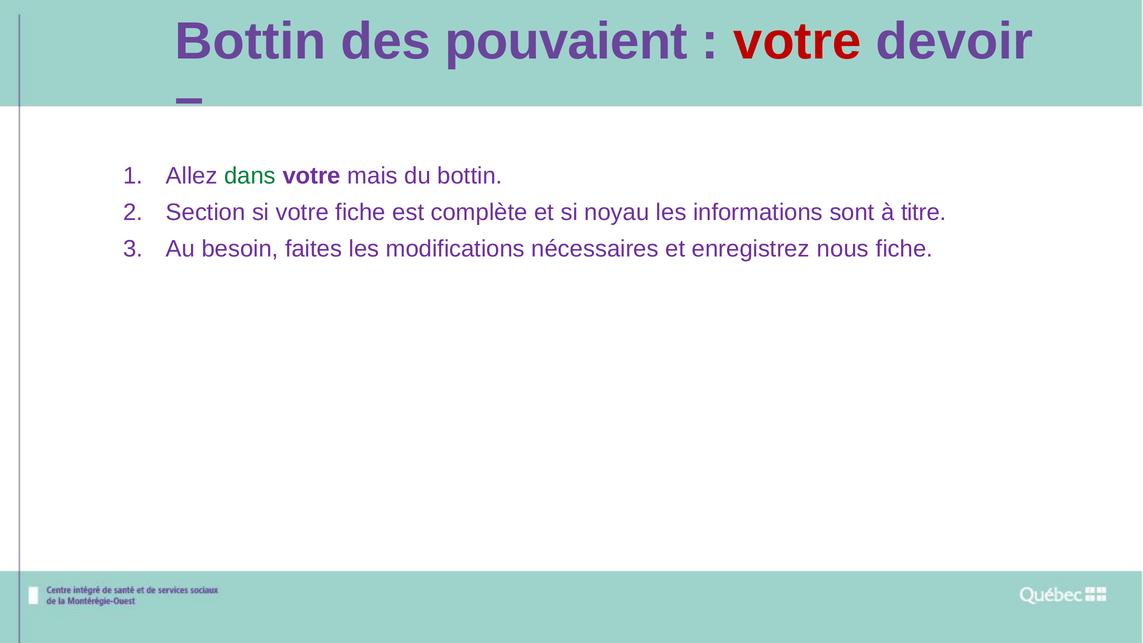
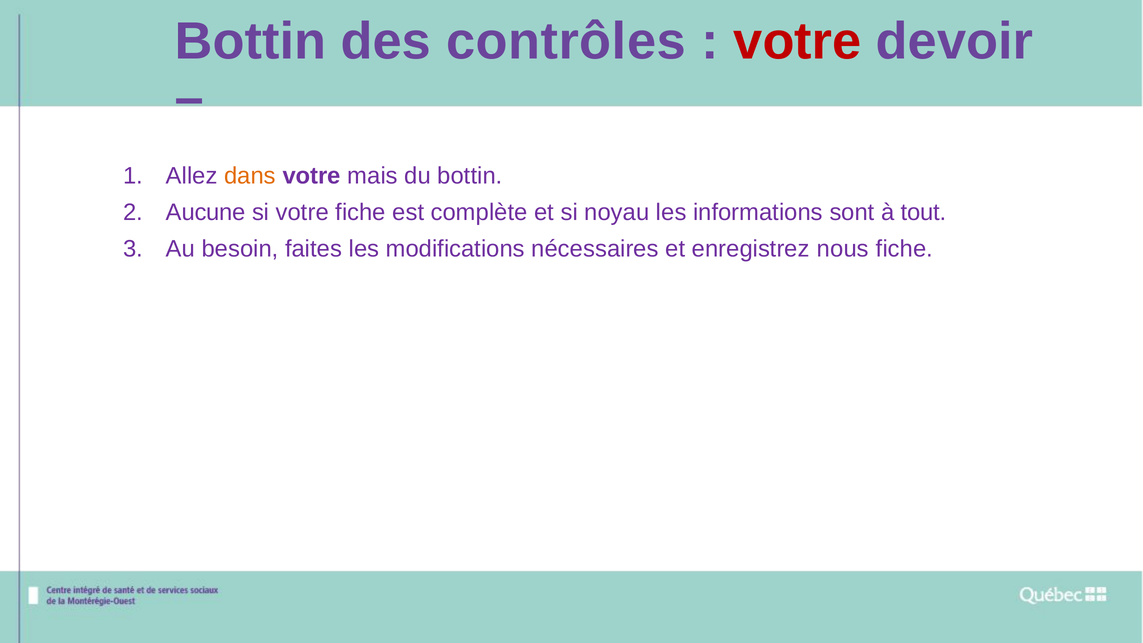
pouvaient: pouvaient -> contrôles (566, 41)
dans colour: green -> orange (250, 176)
Section: Section -> Aucune (206, 212)
titre: titre -> tout (924, 212)
